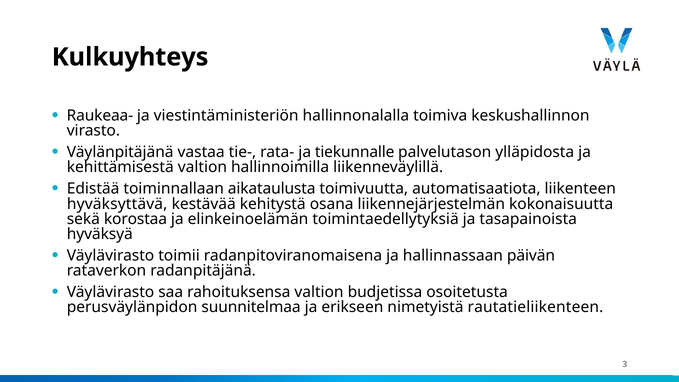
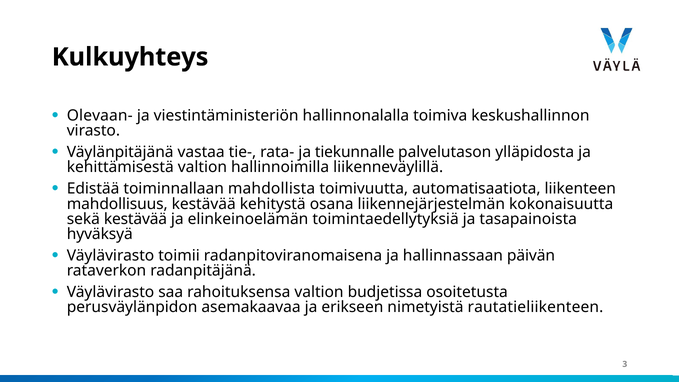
Raukeaa-: Raukeaa- -> Olevaan- (100, 116)
aikataulusta: aikataulusta -> mahdollista (272, 189)
hyväksyttävä: hyväksyttävä -> mahdollisuus (117, 204)
sekä korostaa: korostaa -> kestävää (136, 219)
suunnitelmaa: suunnitelmaa -> asemakaavaa (251, 307)
